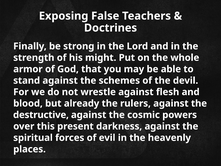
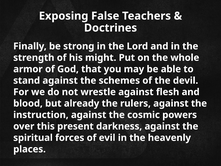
destructive: destructive -> instruction (41, 115)
